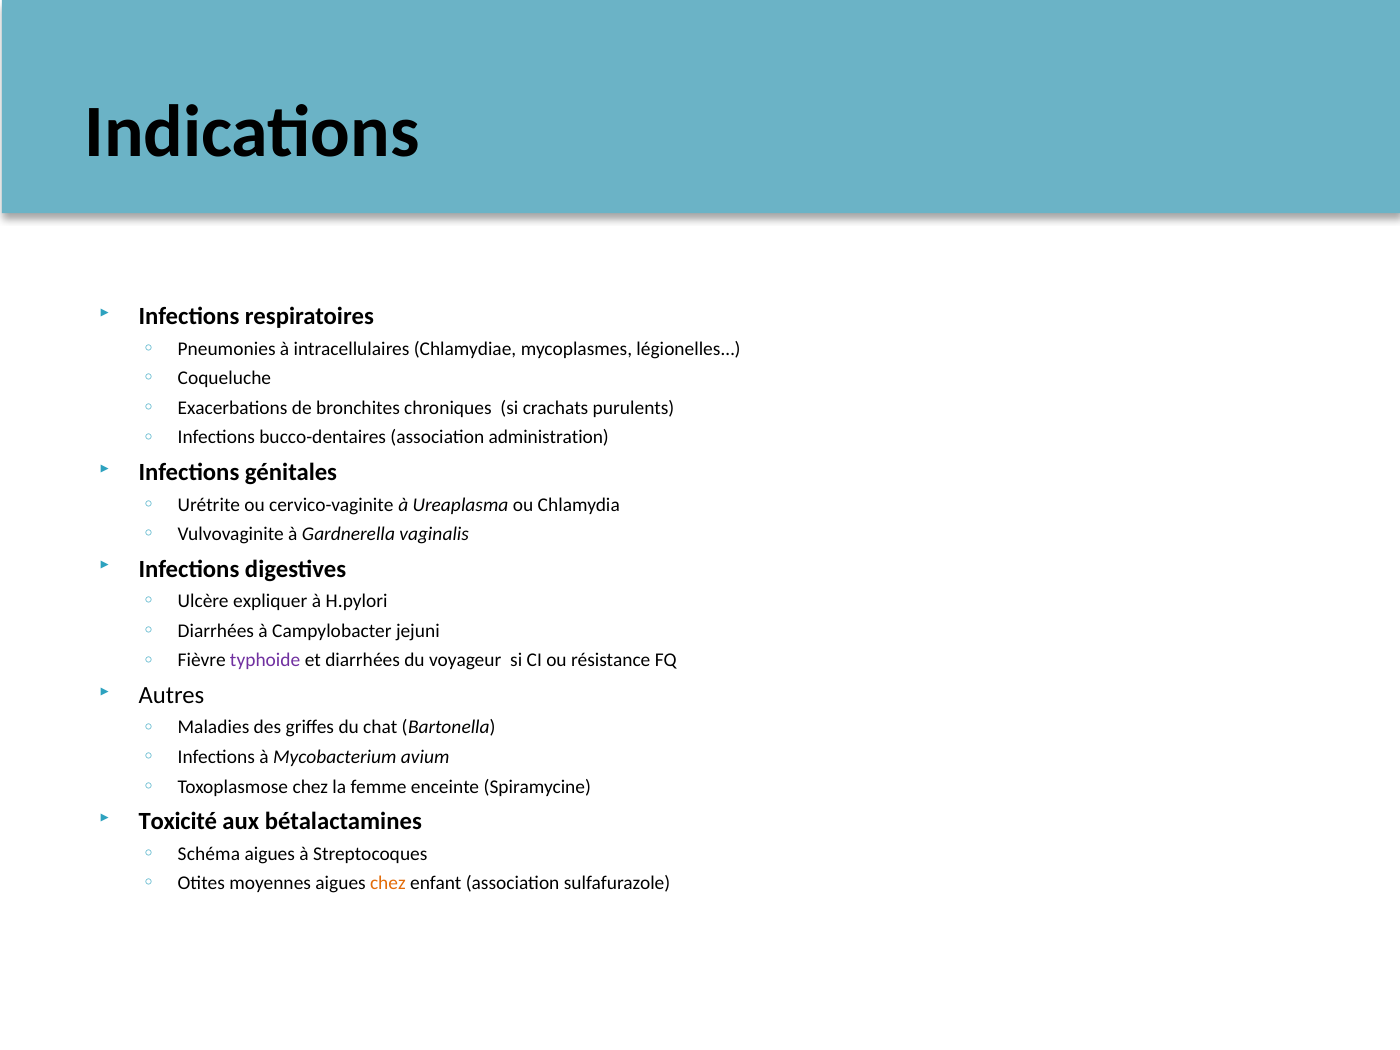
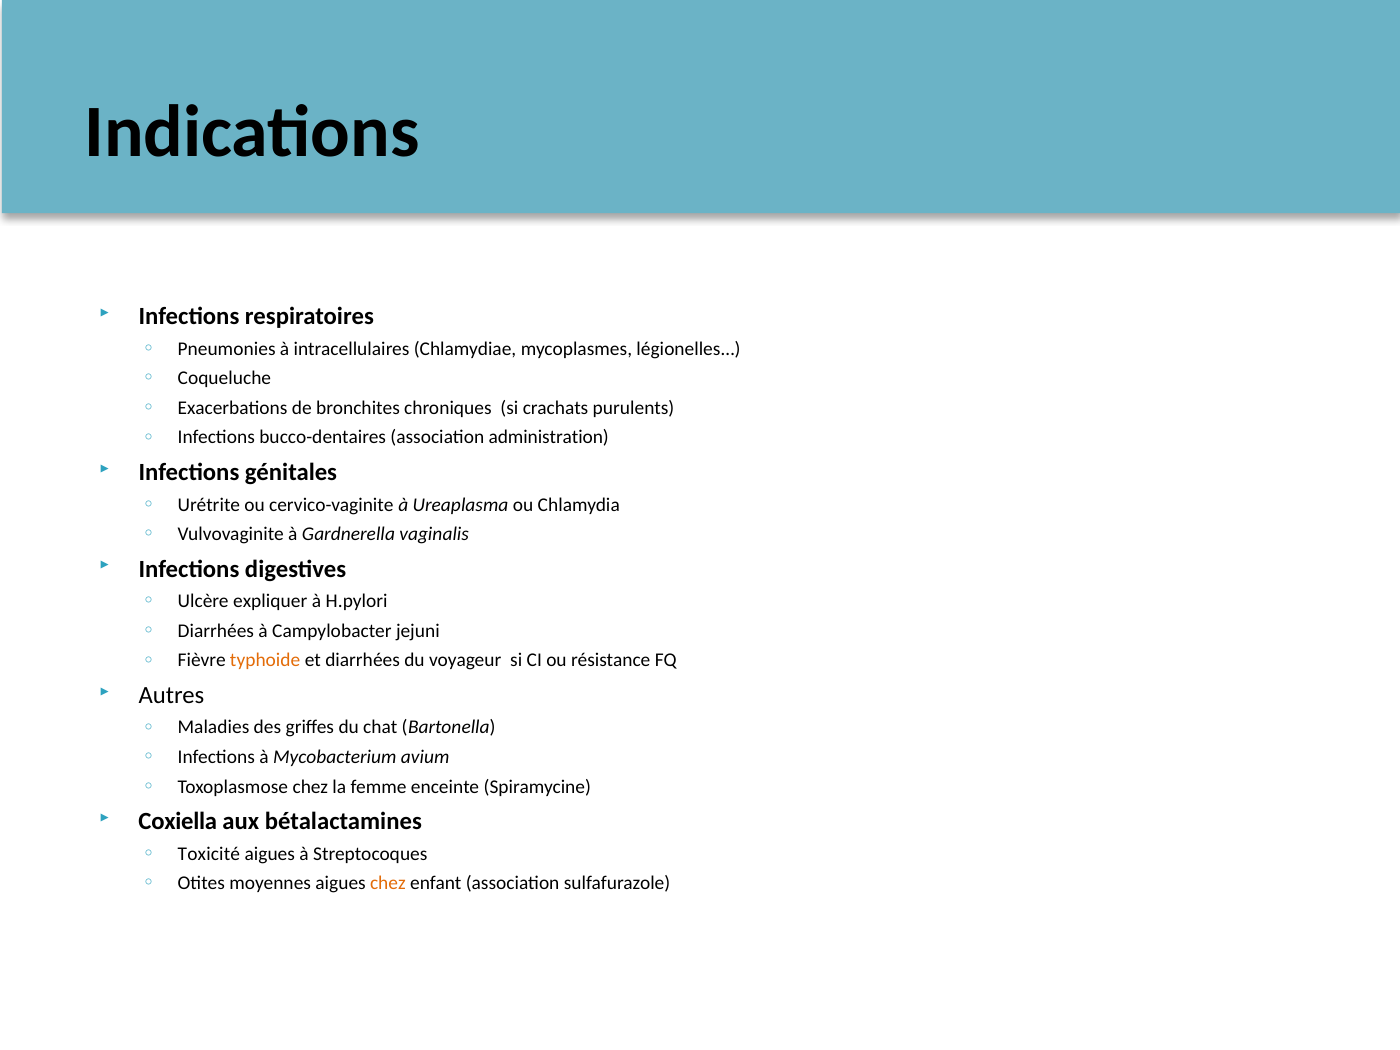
typhoide colour: purple -> orange (265, 660)
Toxicité: Toxicité -> Coxiella (178, 821)
Schéma: Schéma -> Toxicité (209, 854)
